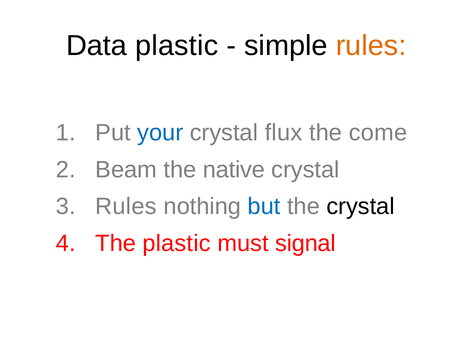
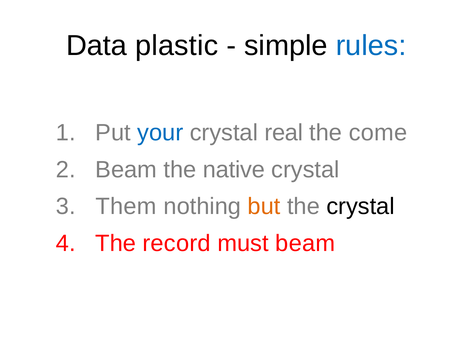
rules colour: orange -> blue (371, 46)
flux: flux -> real (284, 133)
Rules: Rules -> Them (126, 207)
but colour: blue -> orange (264, 207)
The plastic: plastic -> record (177, 244)
must signal: signal -> beam (305, 244)
